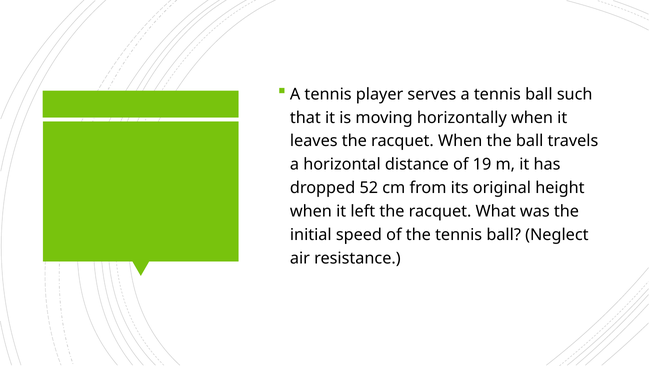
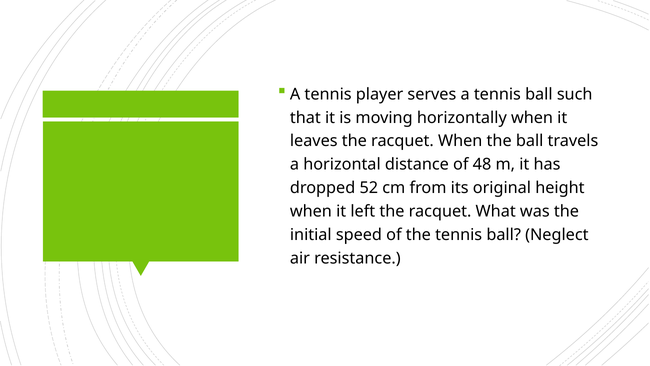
19: 19 -> 48 (482, 164)
